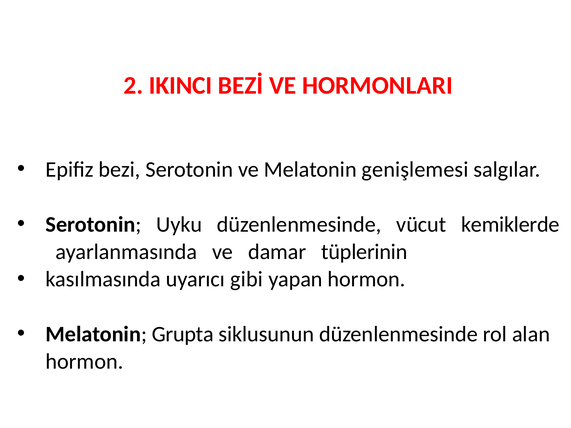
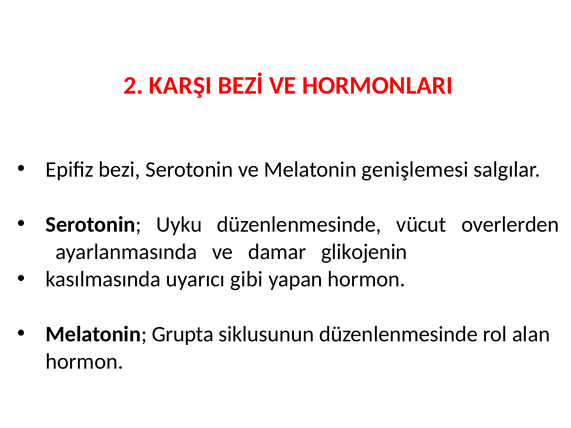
IKINCI: IKINCI -> KARŞI (180, 86)
kemiklerde: kemiklerde -> overlerden (510, 224)
tüplerinin: tüplerinin -> glikojenin (364, 252)
